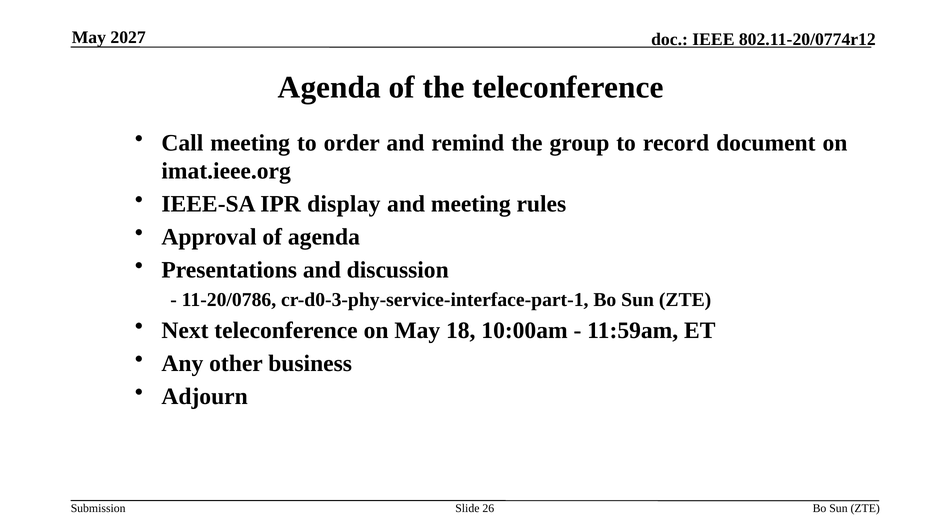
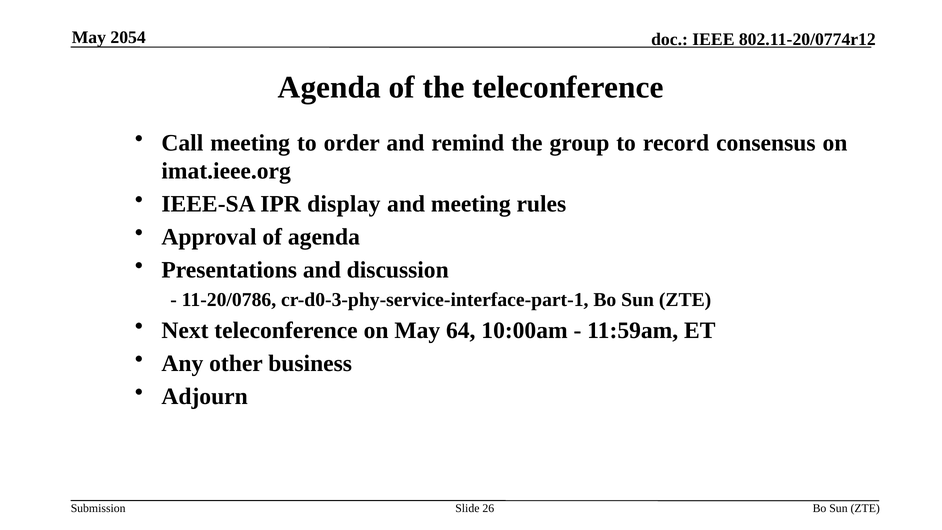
2027: 2027 -> 2054 (128, 37)
document: document -> consensus (766, 143)
18: 18 -> 64 (461, 330)
